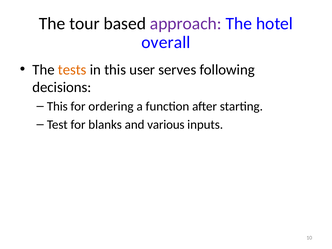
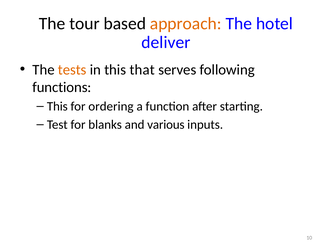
approach colour: purple -> orange (186, 24)
overall: overall -> deliver (166, 42)
user: user -> that (142, 70)
decisions: decisions -> functions (62, 87)
